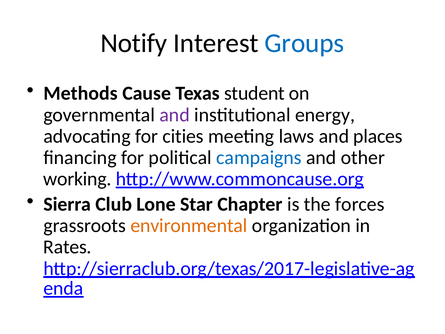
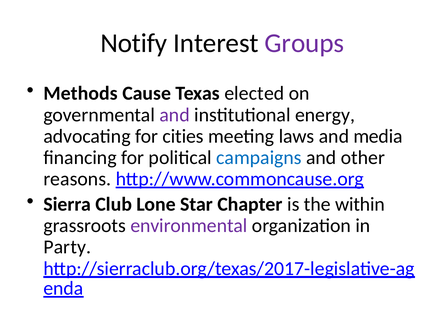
Groups colour: blue -> purple (304, 43)
student: student -> elected (254, 93)
places: places -> media (378, 136)
working: working -> reasons (77, 179)
forces: forces -> within (360, 204)
environmental colour: orange -> purple (189, 226)
Rates: Rates -> Party (67, 247)
